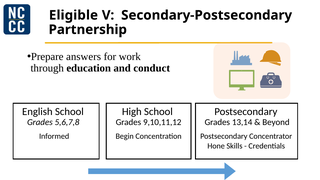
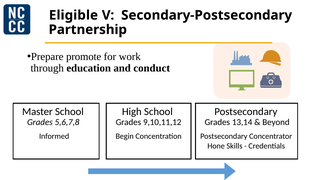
answers: answers -> promote (84, 57)
English: English -> Master (37, 112)
